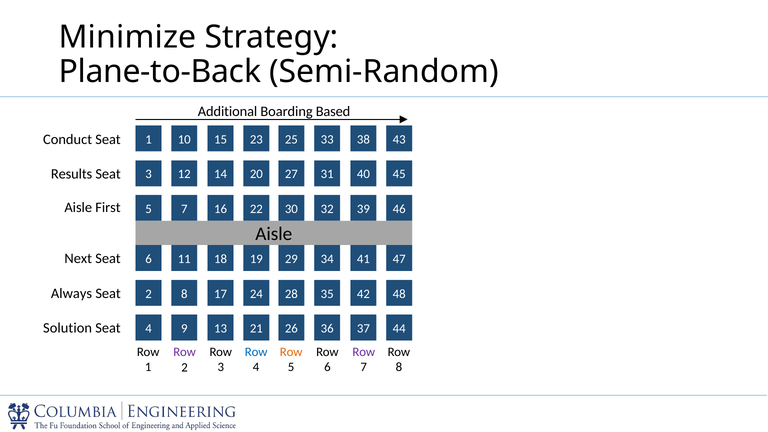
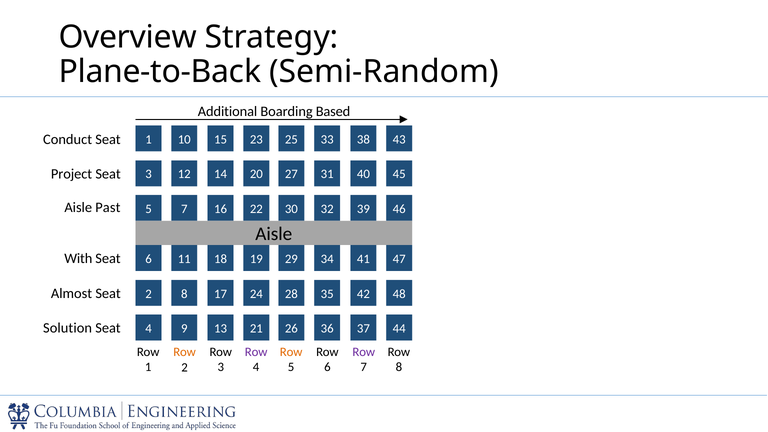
Minimize: Minimize -> Overview (128, 37)
Results: Results -> Project (72, 174)
First: First -> Past (108, 207)
Next: Next -> With (78, 258)
Always: Always -> Almost (72, 294)
Row colour: blue -> purple (256, 352)
Row colour: purple -> orange (185, 352)
